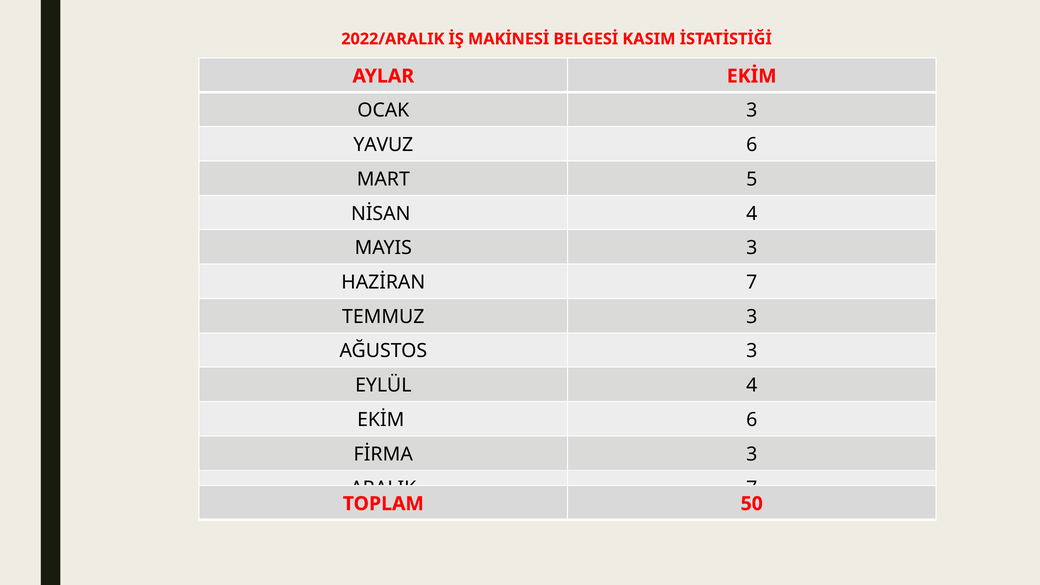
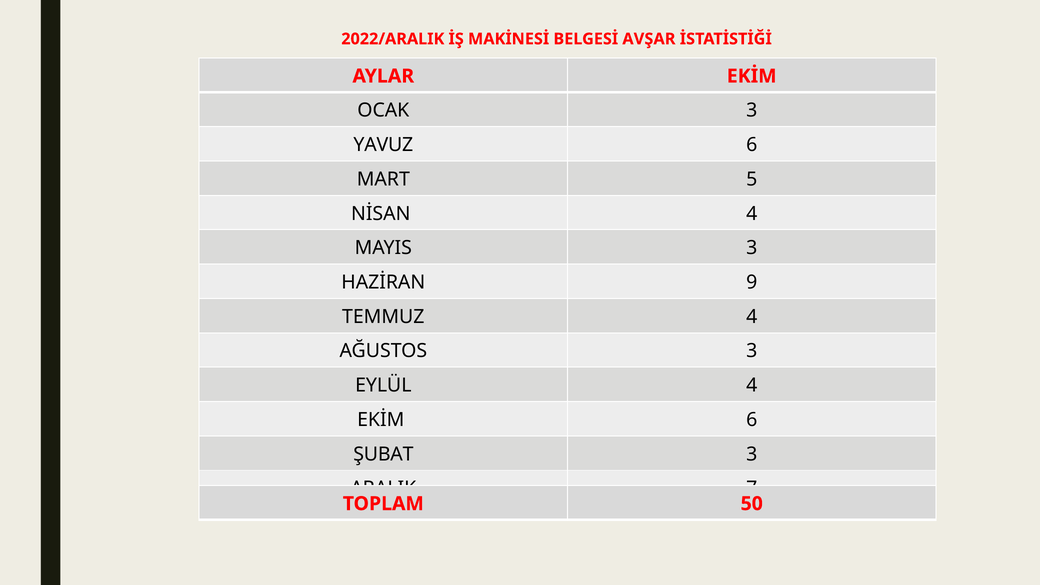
KASIM: KASIM -> AVŞAR (649, 39)
HAZİRAN 7: 7 -> 9 (752, 282)
TEMMUZ 3: 3 -> 4 (752, 317)
FİRMA: FİRMA -> ŞUBAT (383, 454)
